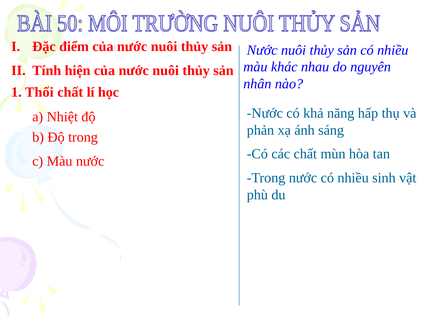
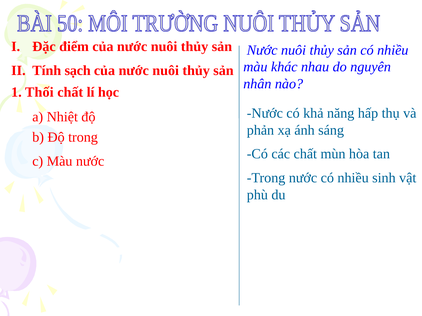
hiện: hiện -> sạch (78, 71)
